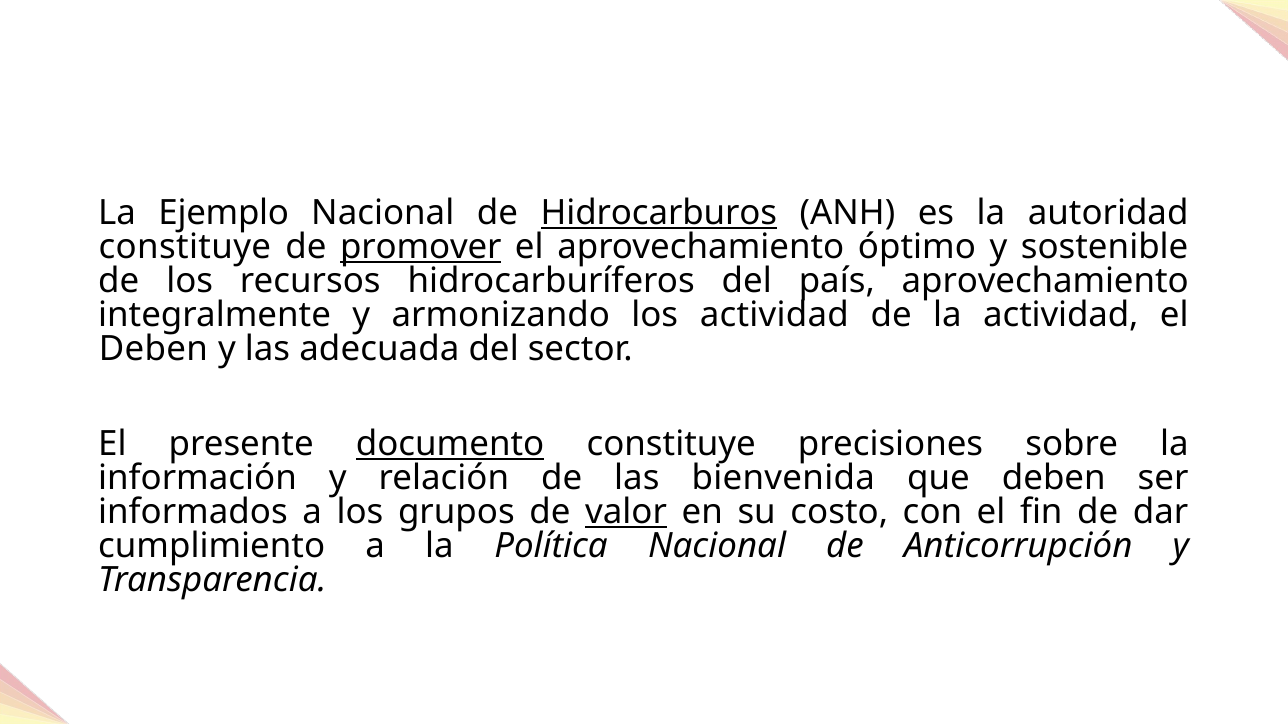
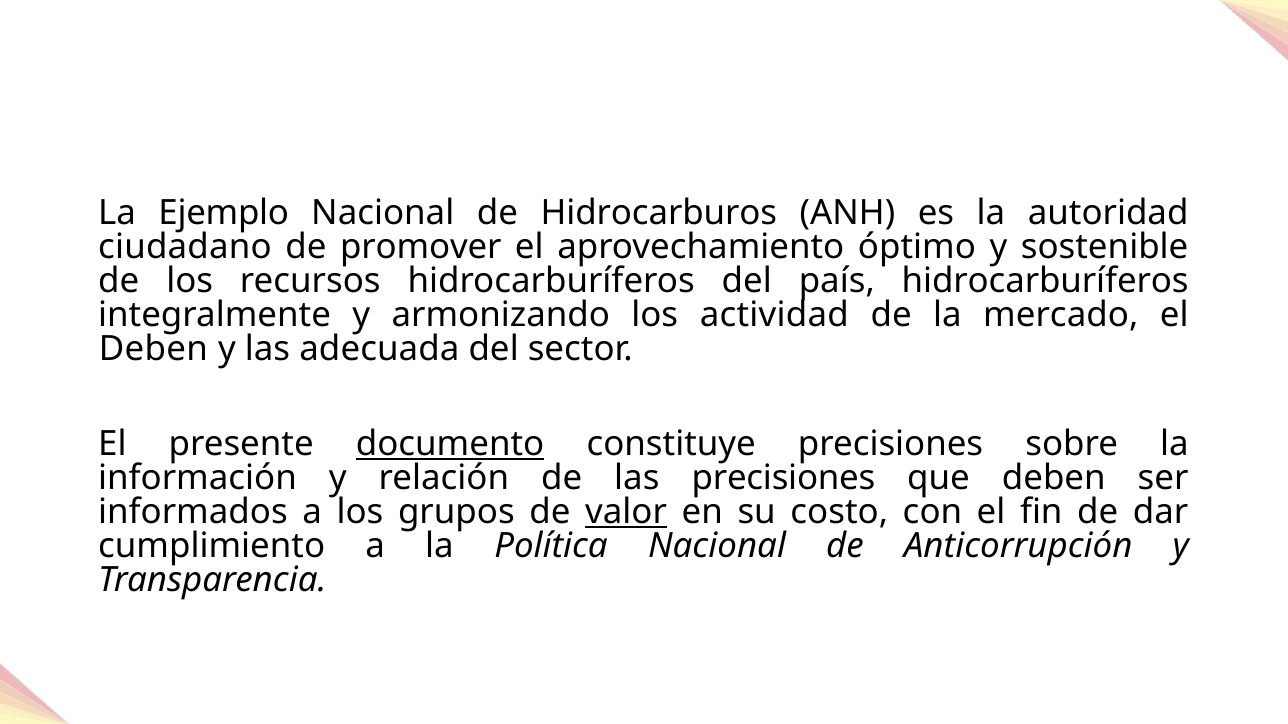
Hidrocarburos underline: present -> none (659, 213)
constituye: constituye -> ciudadano (185, 247)
promover underline: present -> none (421, 247)
país aprovechamiento: aprovechamiento -> hidrocarburíferos (1045, 281)
la actividad: actividad -> mercado (1061, 315)
las bienvenida: bienvenida -> precisiones (783, 478)
